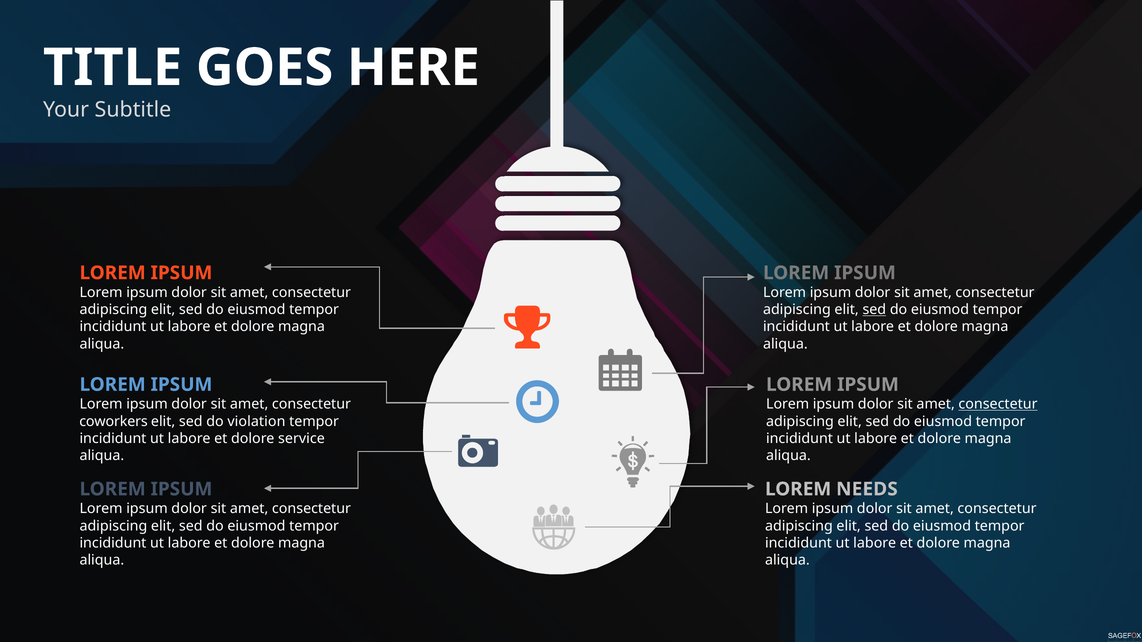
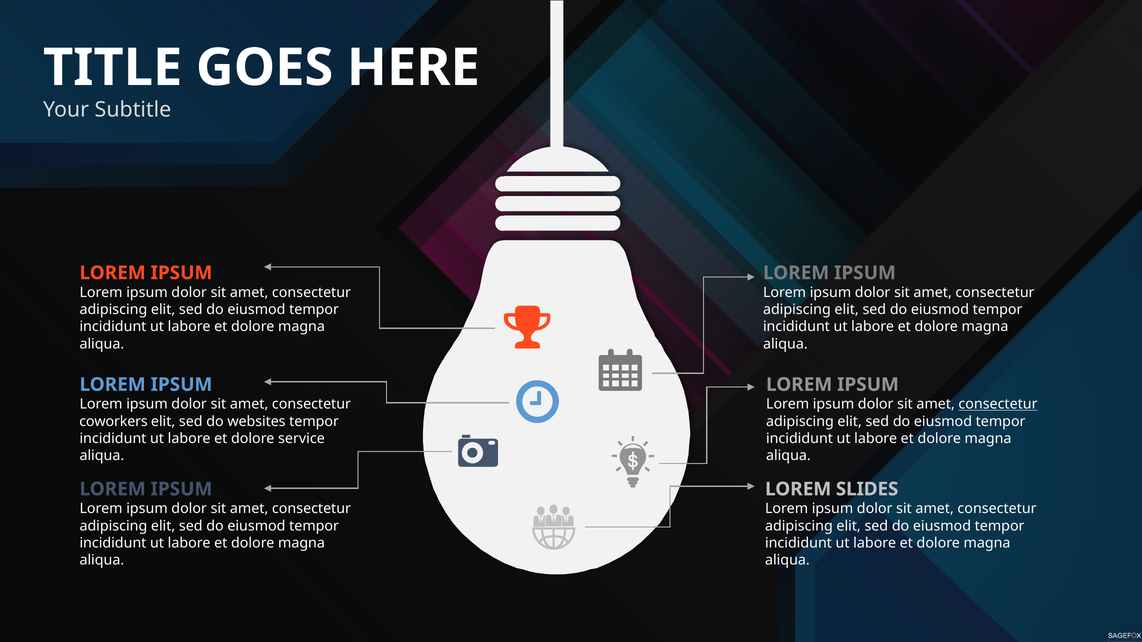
sed underline: present -> none (874, 310)
violation: violation -> websites (257, 422)
NEEDS: NEEDS -> SLIDES (867, 489)
